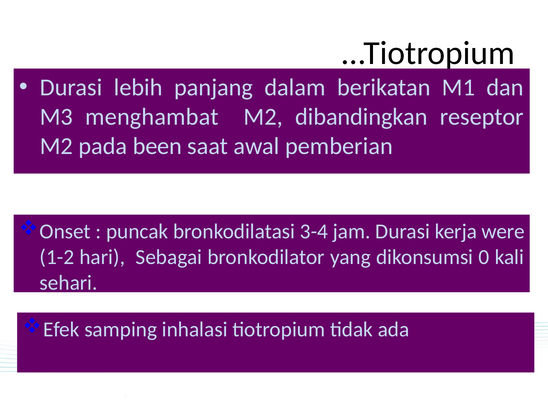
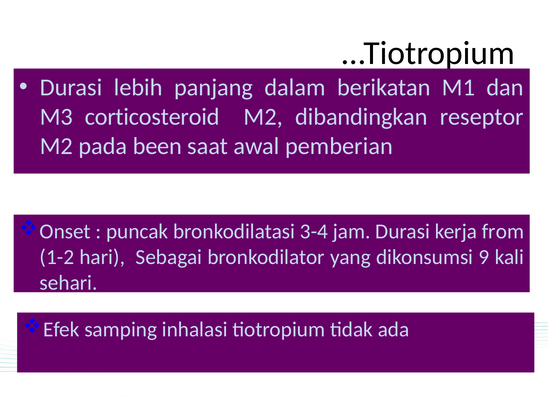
menghambat: menghambat -> corticosteroid (152, 117)
were: were -> from (503, 232)
0: 0 -> 9 (484, 257)
